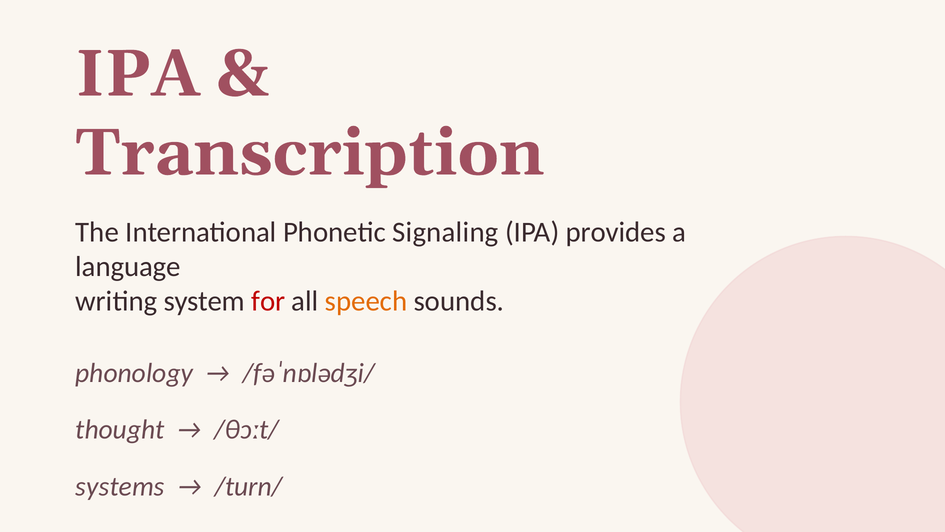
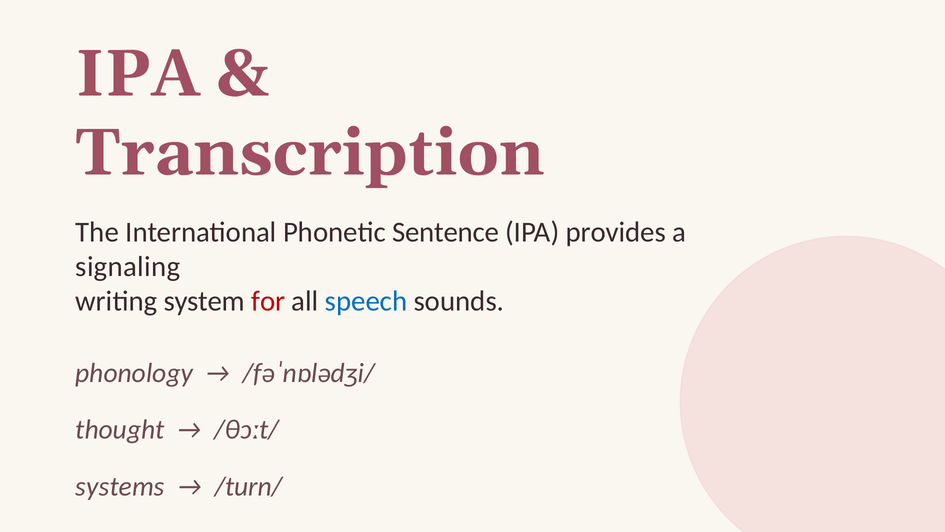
Signaling: Signaling -> Sentence (446, 232)
language: language -> signaling (128, 267)
speech colour: orange -> blue (366, 301)
